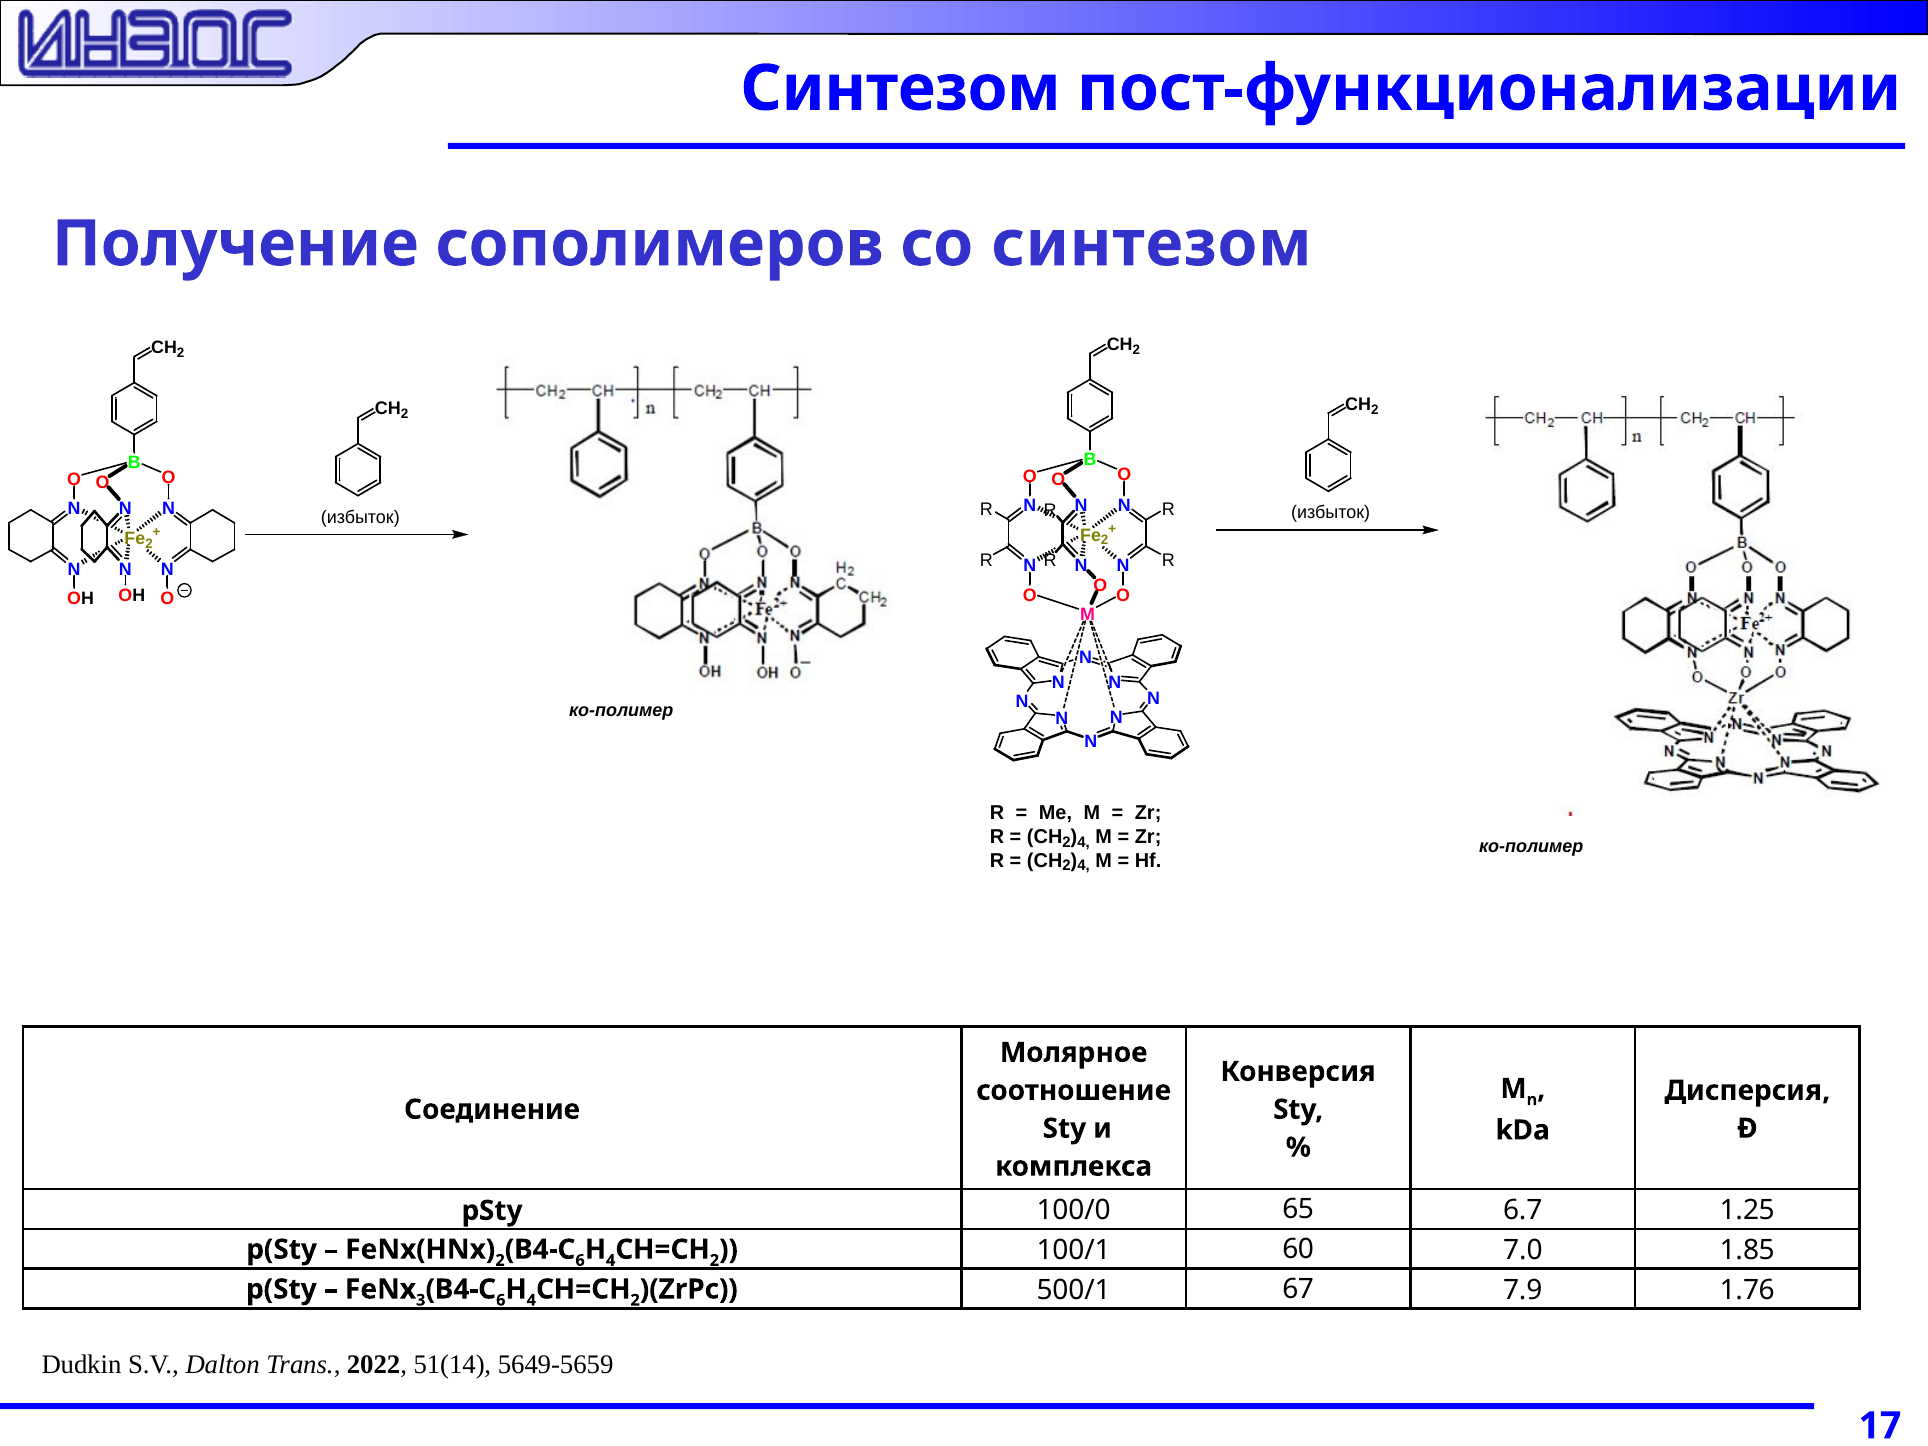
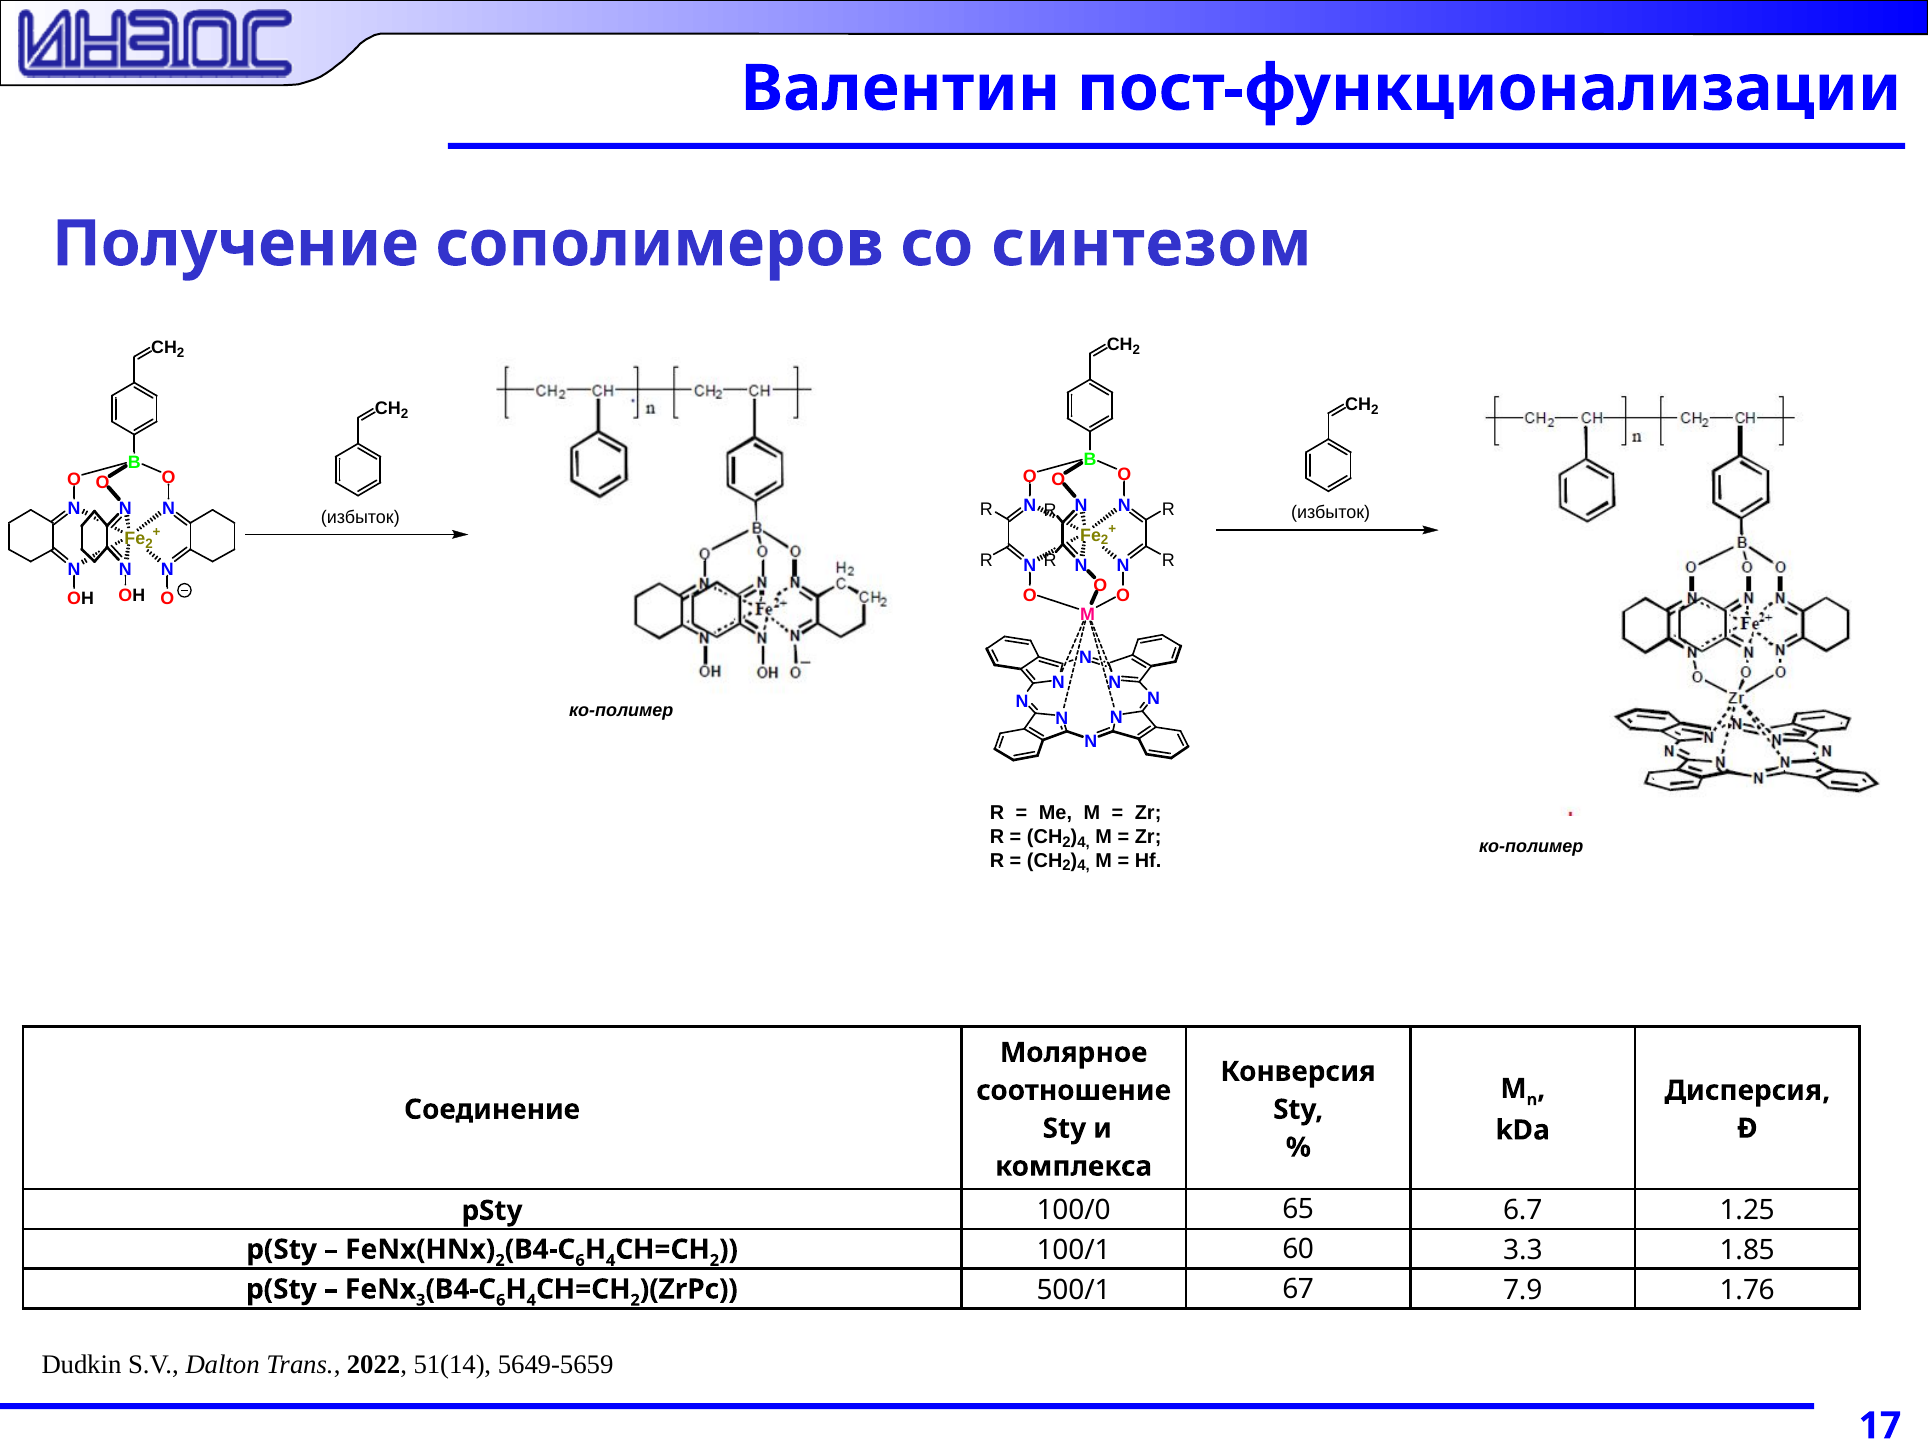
Синтезом: Синтезом -> Валентин (900, 89)
7.0: 7.0 -> 3.3 (1523, 1250)
